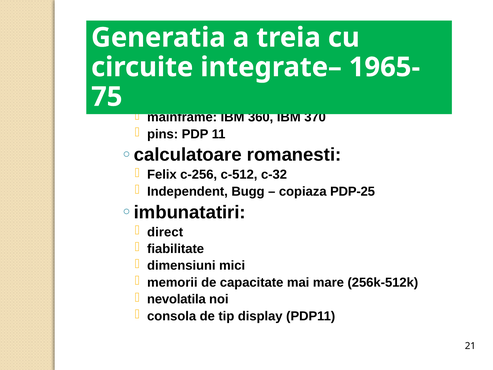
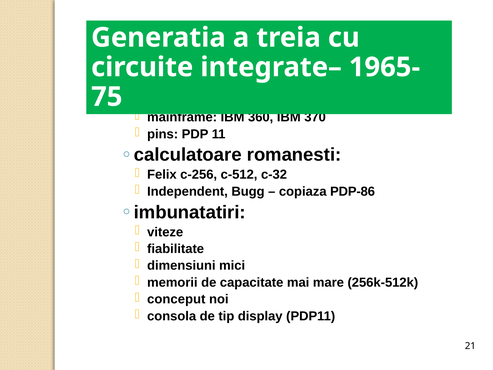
PDP-25: PDP-25 -> PDP-86 (353, 191)
direct: direct -> viteze (165, 232)
nevolatila: nevolatila -> conceput (176, 299)
